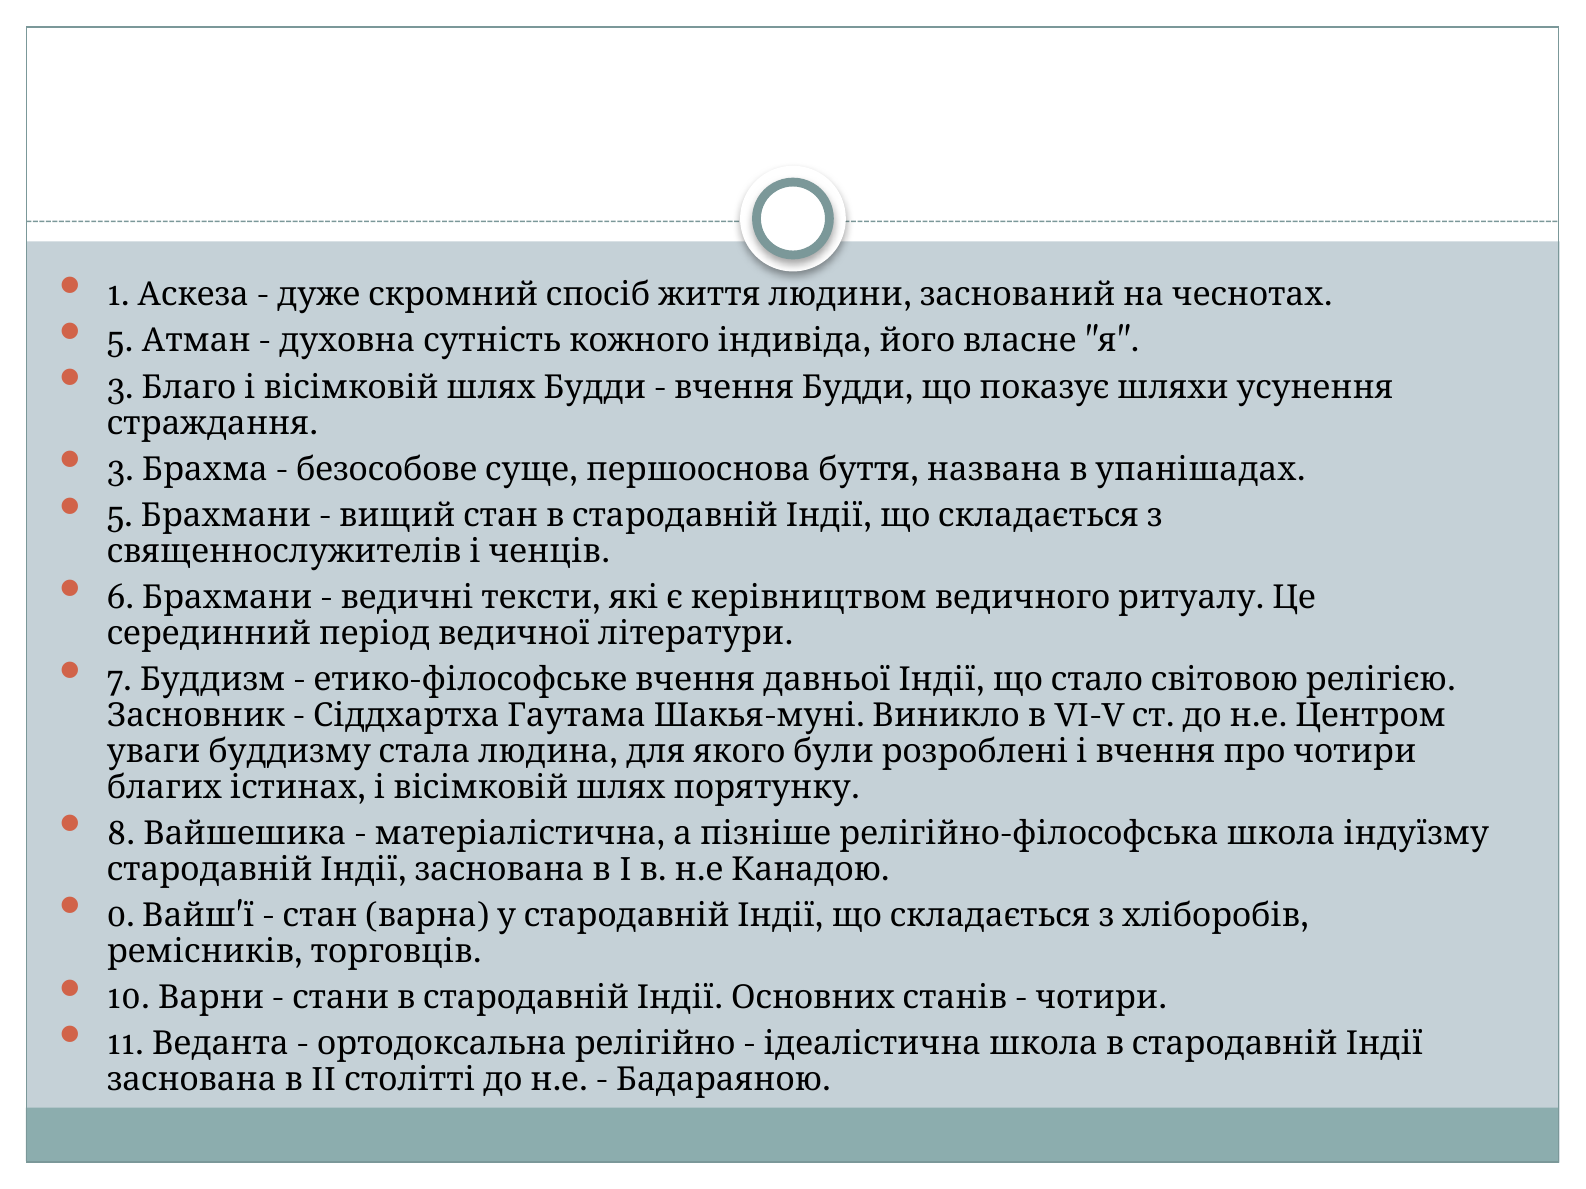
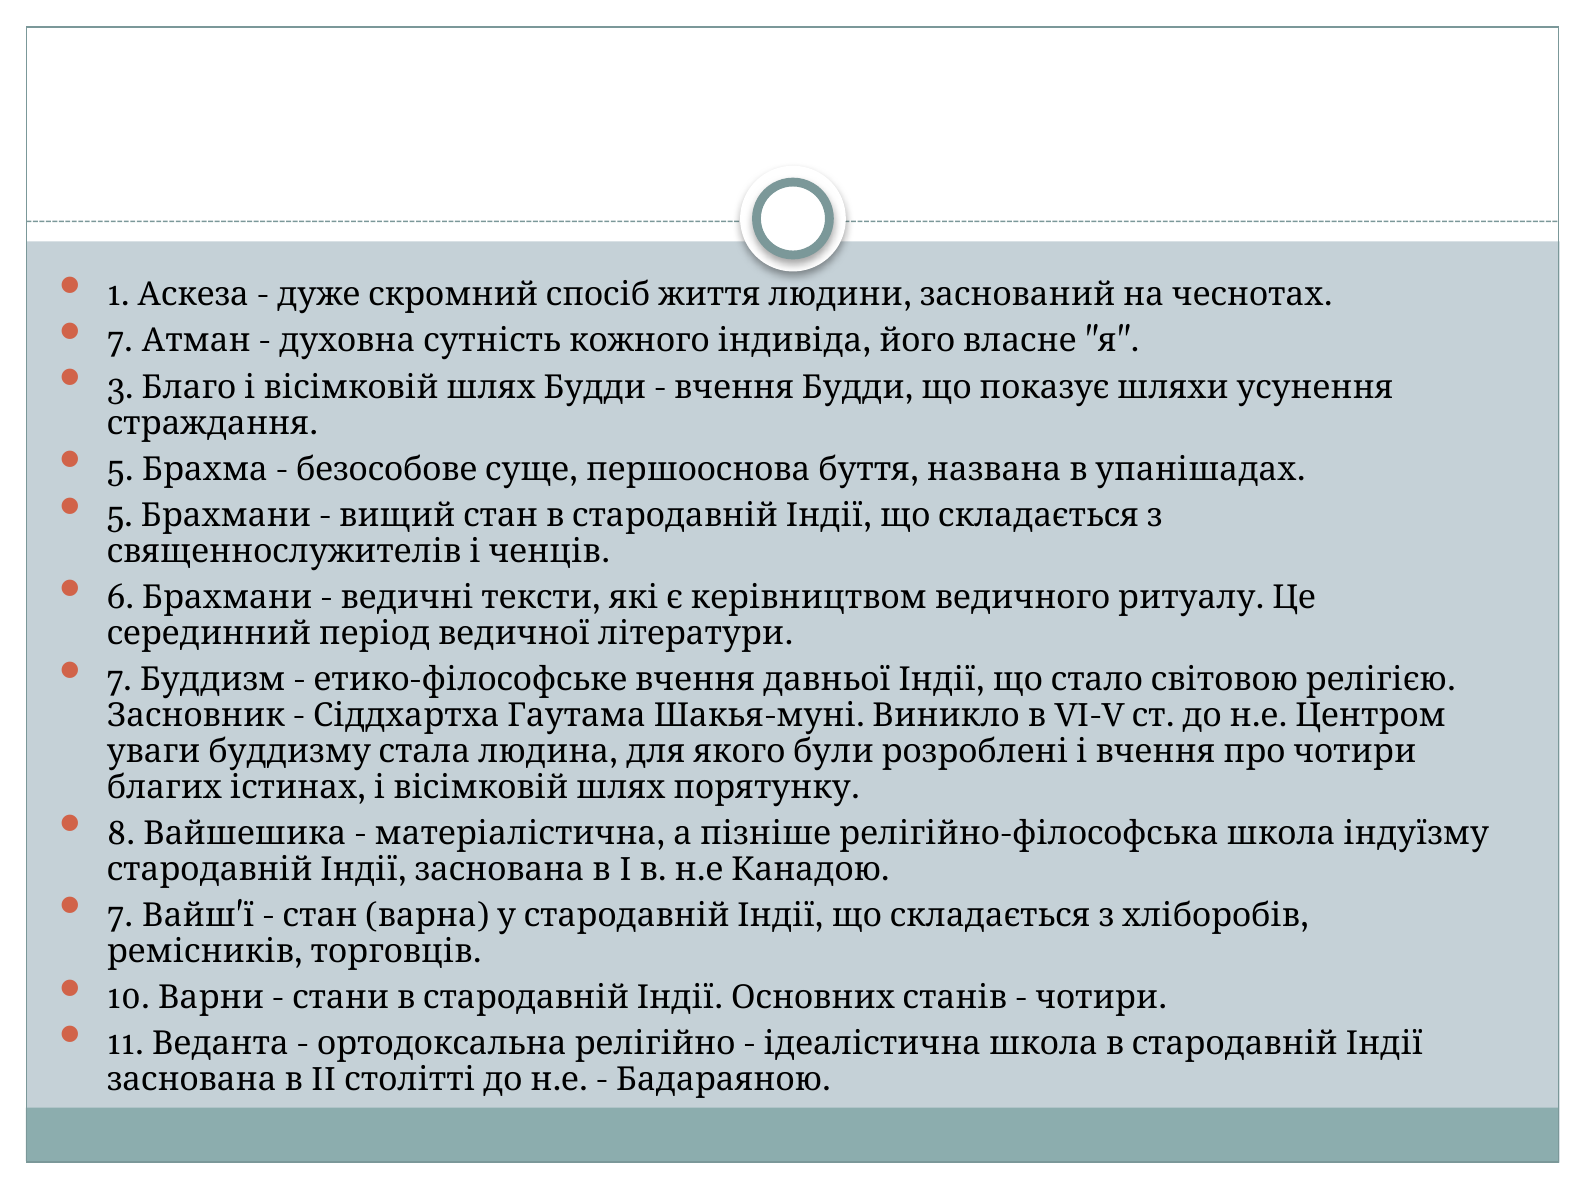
5: 5 -> 7 (120, 341)
3: 3 -> 5 (120, 470)
0: 0 -> 7 (120, 916)
